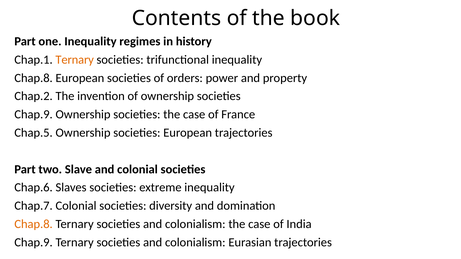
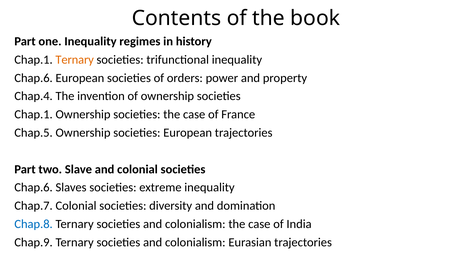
Chap.8: Chap.8 -> Chap.6 (34, 78)
Chap.2: Chap.2 -> Chap.4 (34, 96)
Chap.9: Chap.9 -> Chap.1 (34, 115)
Chap.8 colour: orange -> blue (34, 224)
